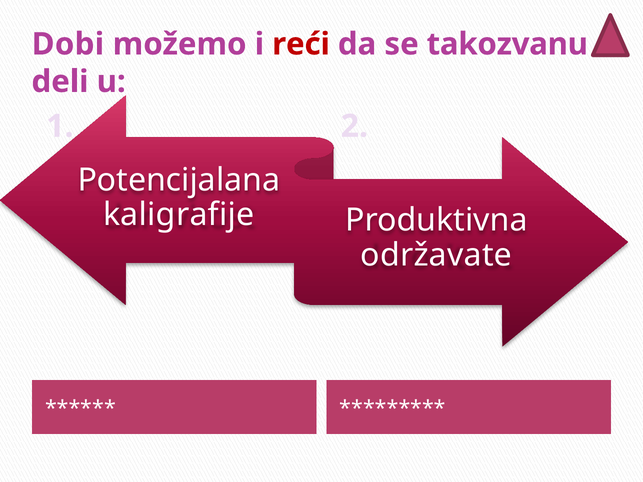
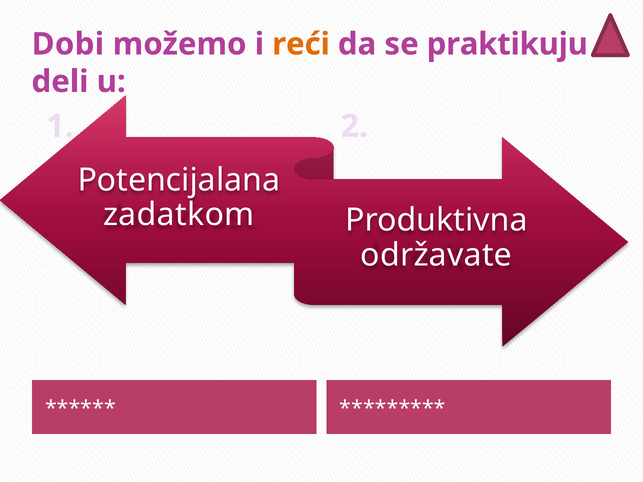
reći colour: red -> orange (301, 44)
takozvanu: takozvanu -> praktikuju (507, 44)
kaligrafije: kaligrafije -> zadatkom (179, 215)
